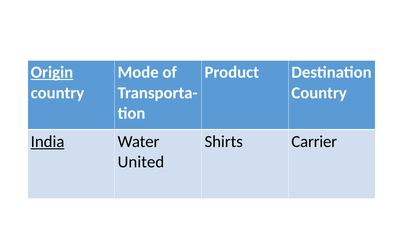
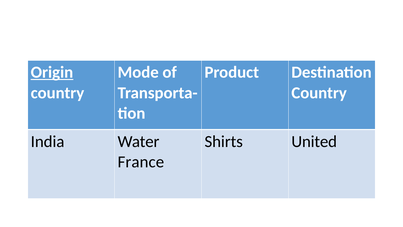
India underline: present -> none (48, 141)
Carrier: Carrier -> United (314, 141)
United: United -> France (141, 162)
